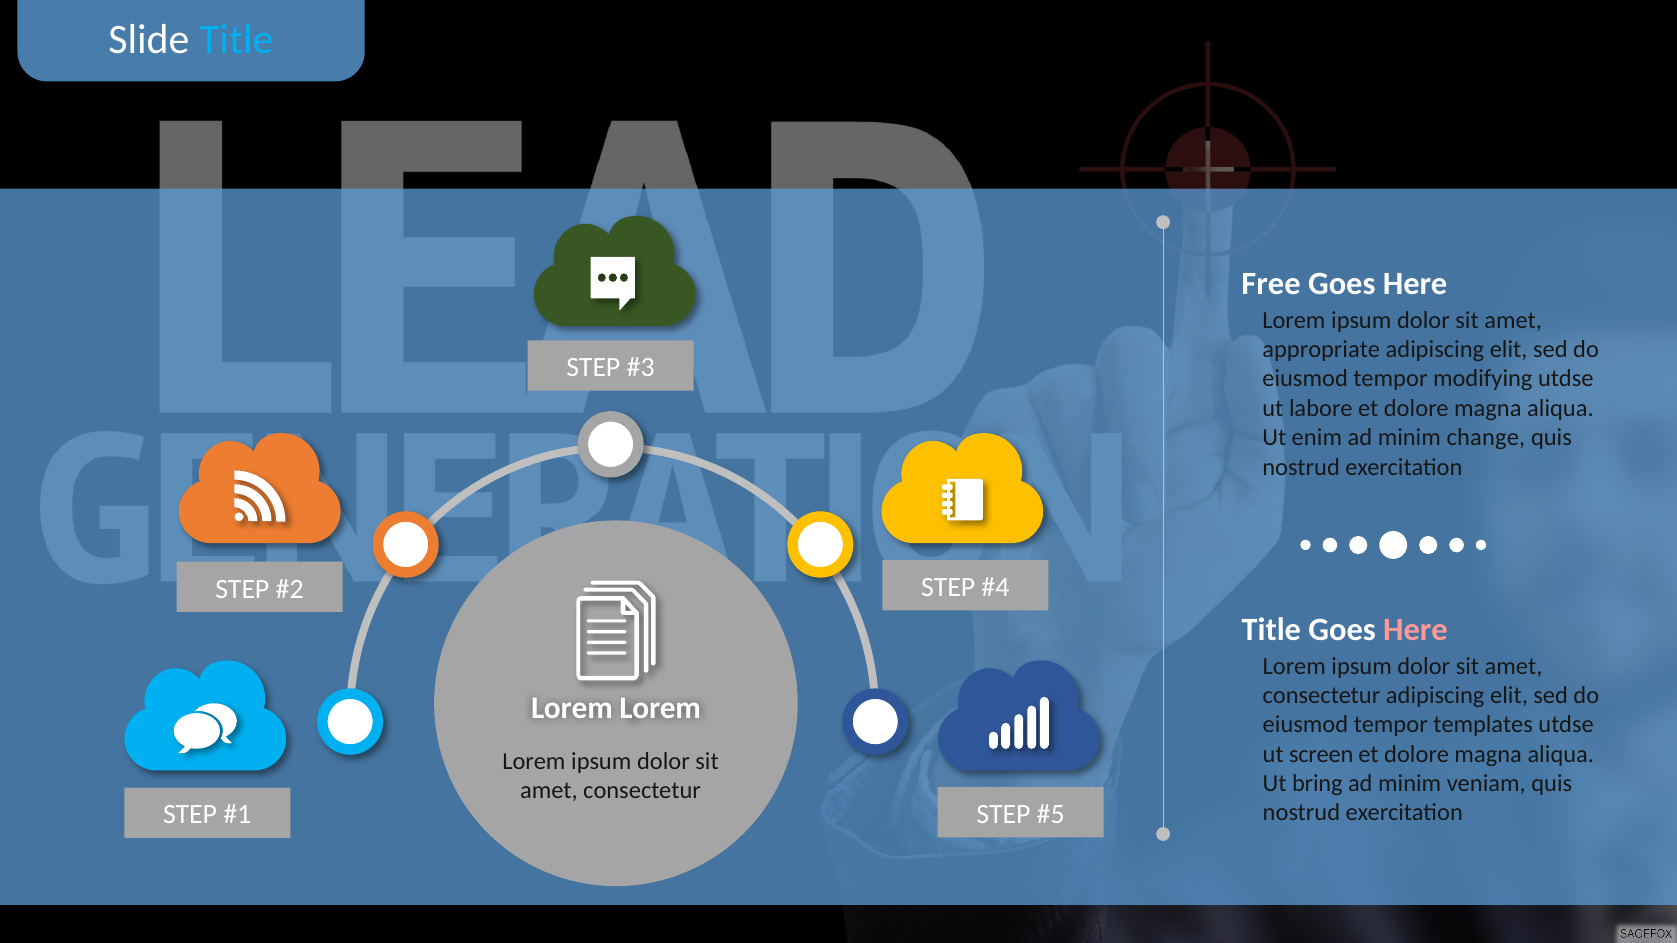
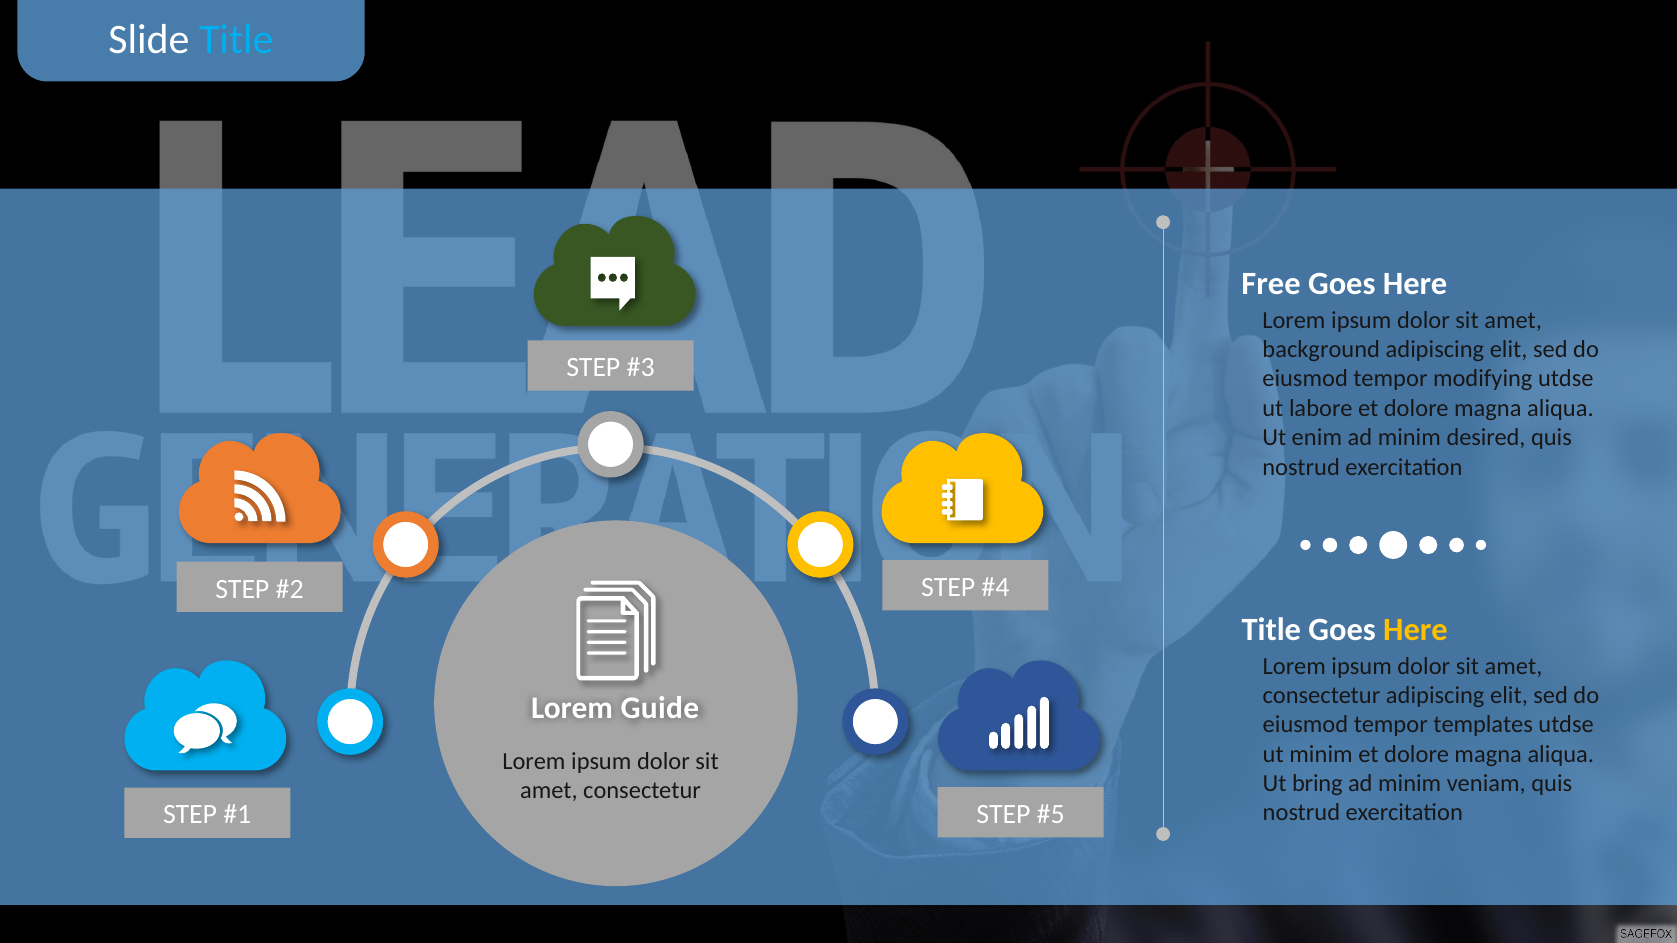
appropriate: appropriate -> background (1321, 350)
change: change -> desired (1486, 438)
Here colour: pink -> yellow (1415, 630)
Lorem Lorem: Lorem -> Guide (660, 708)
ut screen: screen -> minim (1321, 754)
